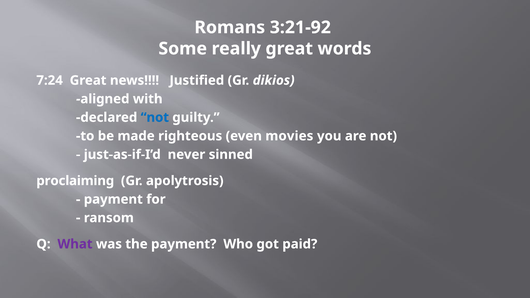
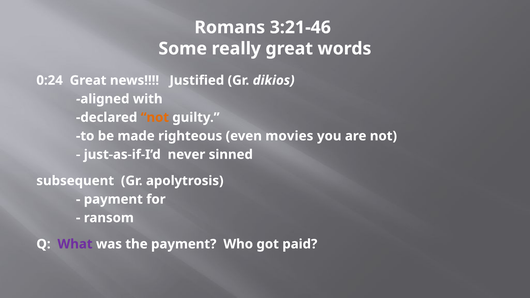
3:21-92: 3:21-92 -> 3:21-46 (300, 27)
7:24: 7:24 -> 0:24 (50, 80)
not colour: blue -> orange (155, 117)
proclaiming: proclaiming -> subsequent (75, 181)
